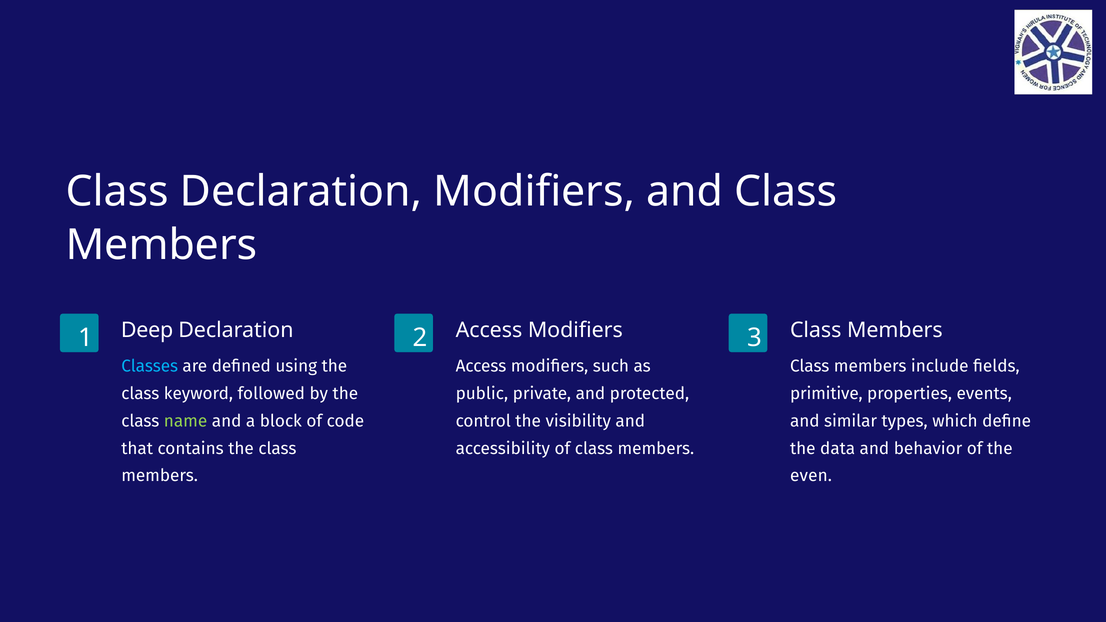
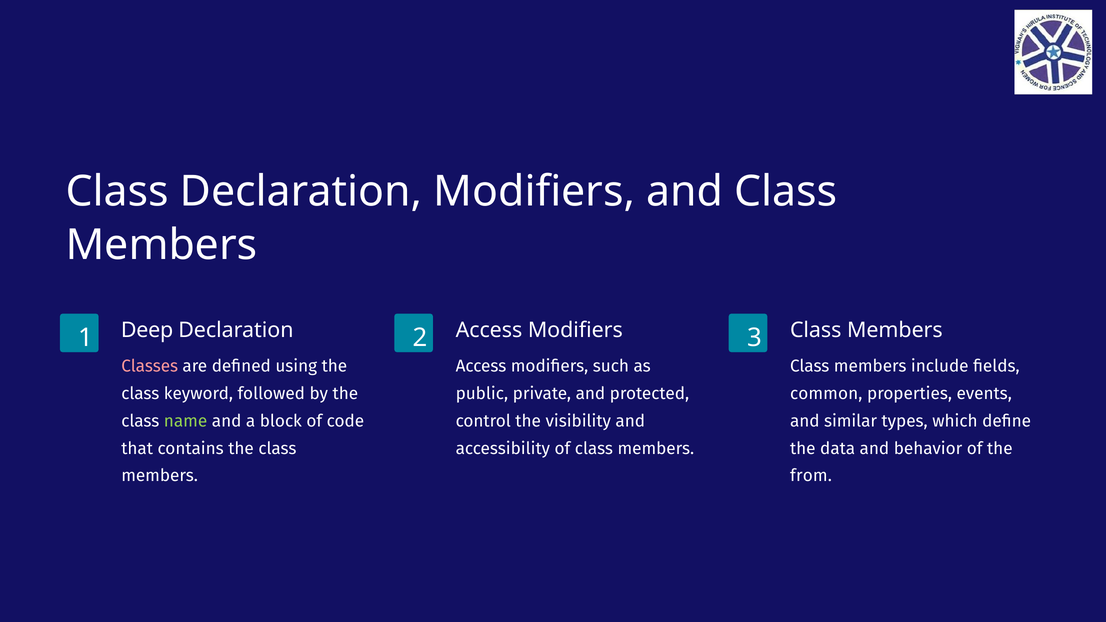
Classes colour: light blue -> pink (150, 366)
primitive: primitive -> common (826, 394)
even: even -> from (811, 476)
